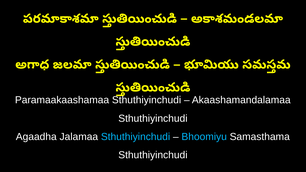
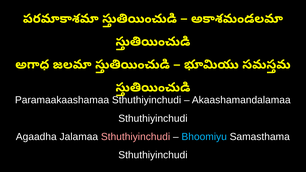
Sthuthiyinchudi colour: light blue -> pink (136, 137)
